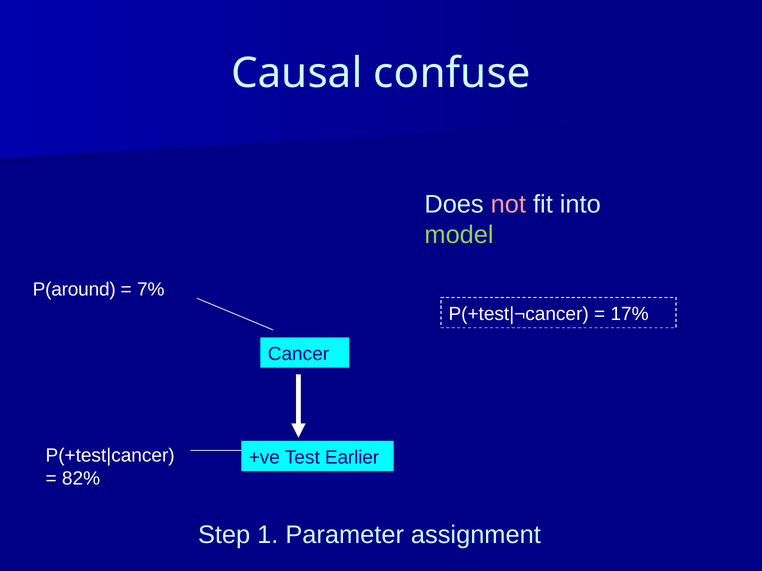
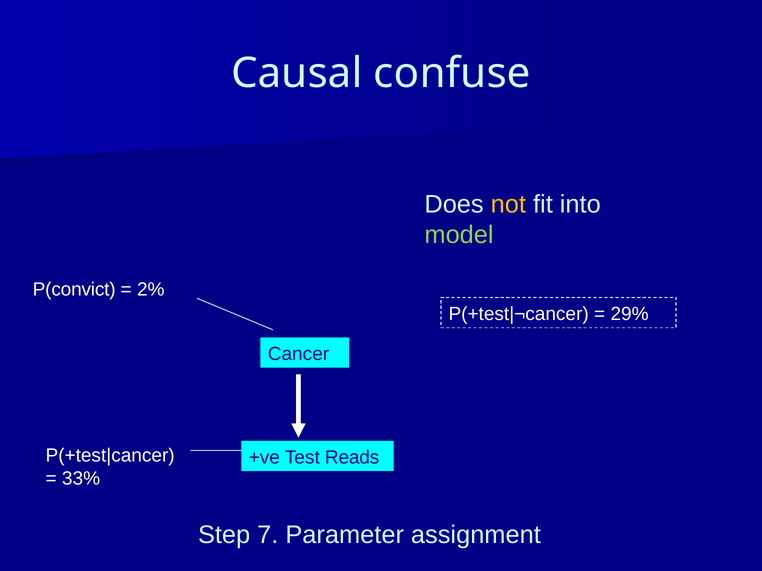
not colour: pink -> yellow (508, 204)
P(around: P(around -> P(convict (74, 290)
7%: 7% -> 2% (151, 290)
17%: 17% -> 29% (630, 314)
Earlier: Earlier -> Reads (352, 458)
82%: 82% -> 33% (81, 479)
1: 1 -> 7 (268, 535)
